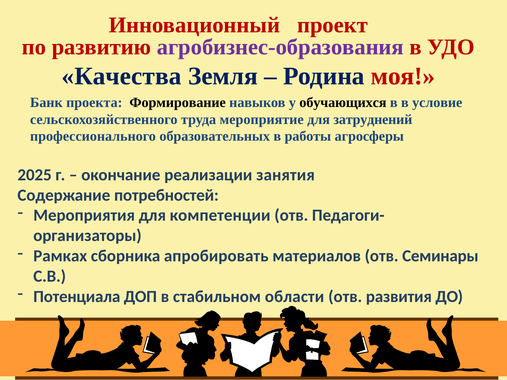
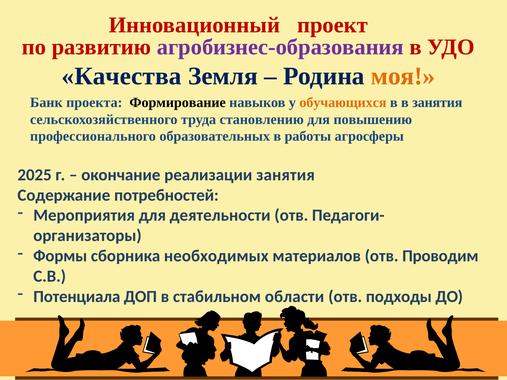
моя colour: red -> orange (403, 76)
обучающихся colour: black -> orange (343, 103)
в условие: условие -> занятия (437, 103)
мероприятие: мероприятие -> становлению (262, 119)
затруднений: затруднений -> повышению (373, 119)
компетенции: компетенции -> деятельности (220, 216)
Рамках: Рамках -> Формы (60, 256)
апробировать: апробировать -> необходимых (216, 256)
Семинары: Семинары -> Проводим (440, 256)
развития: развития -> подходы (399, 297)
